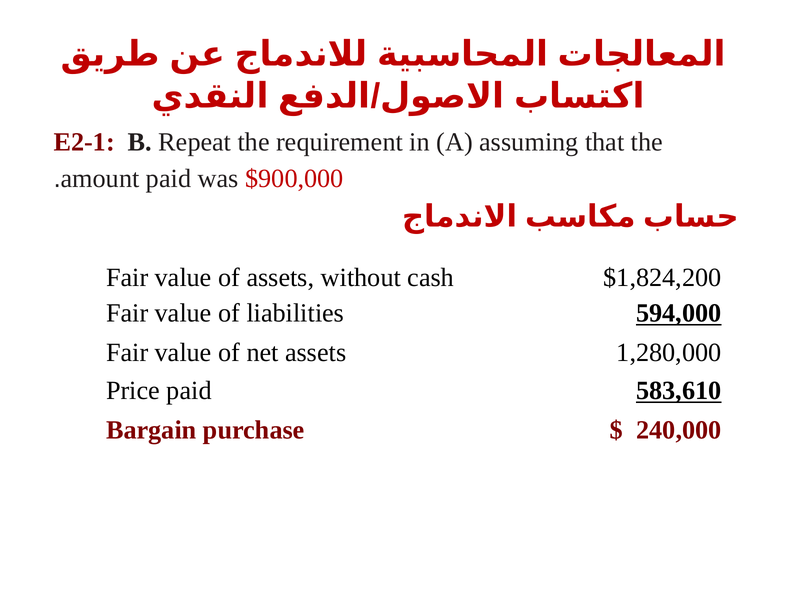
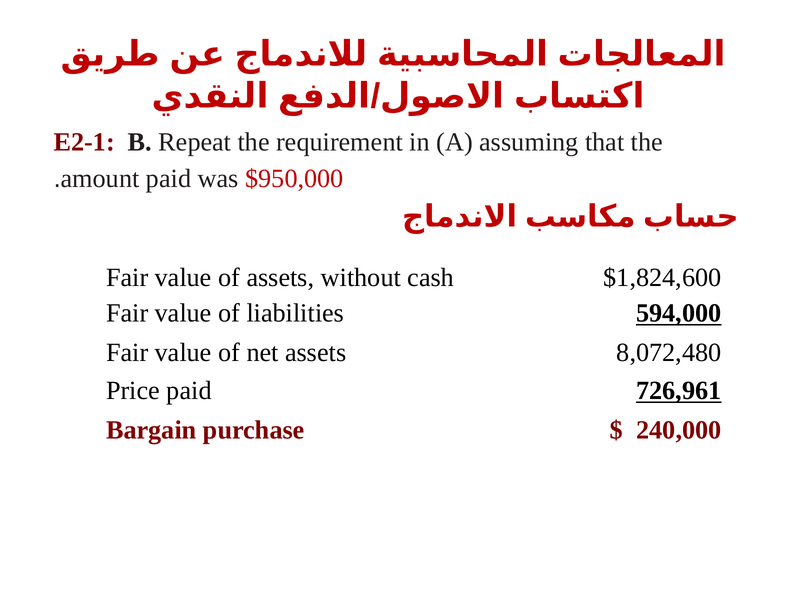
$900,000: $900,000 -> $950,000 (294, 178)
$1,824,200: $1,824,200 -> $1,824,600 (662, 277)
1,280,000: 1,280,000 -> 8,072,480 (669, 352)
583,610: 583,610 -> 726,961 (679, 390)
